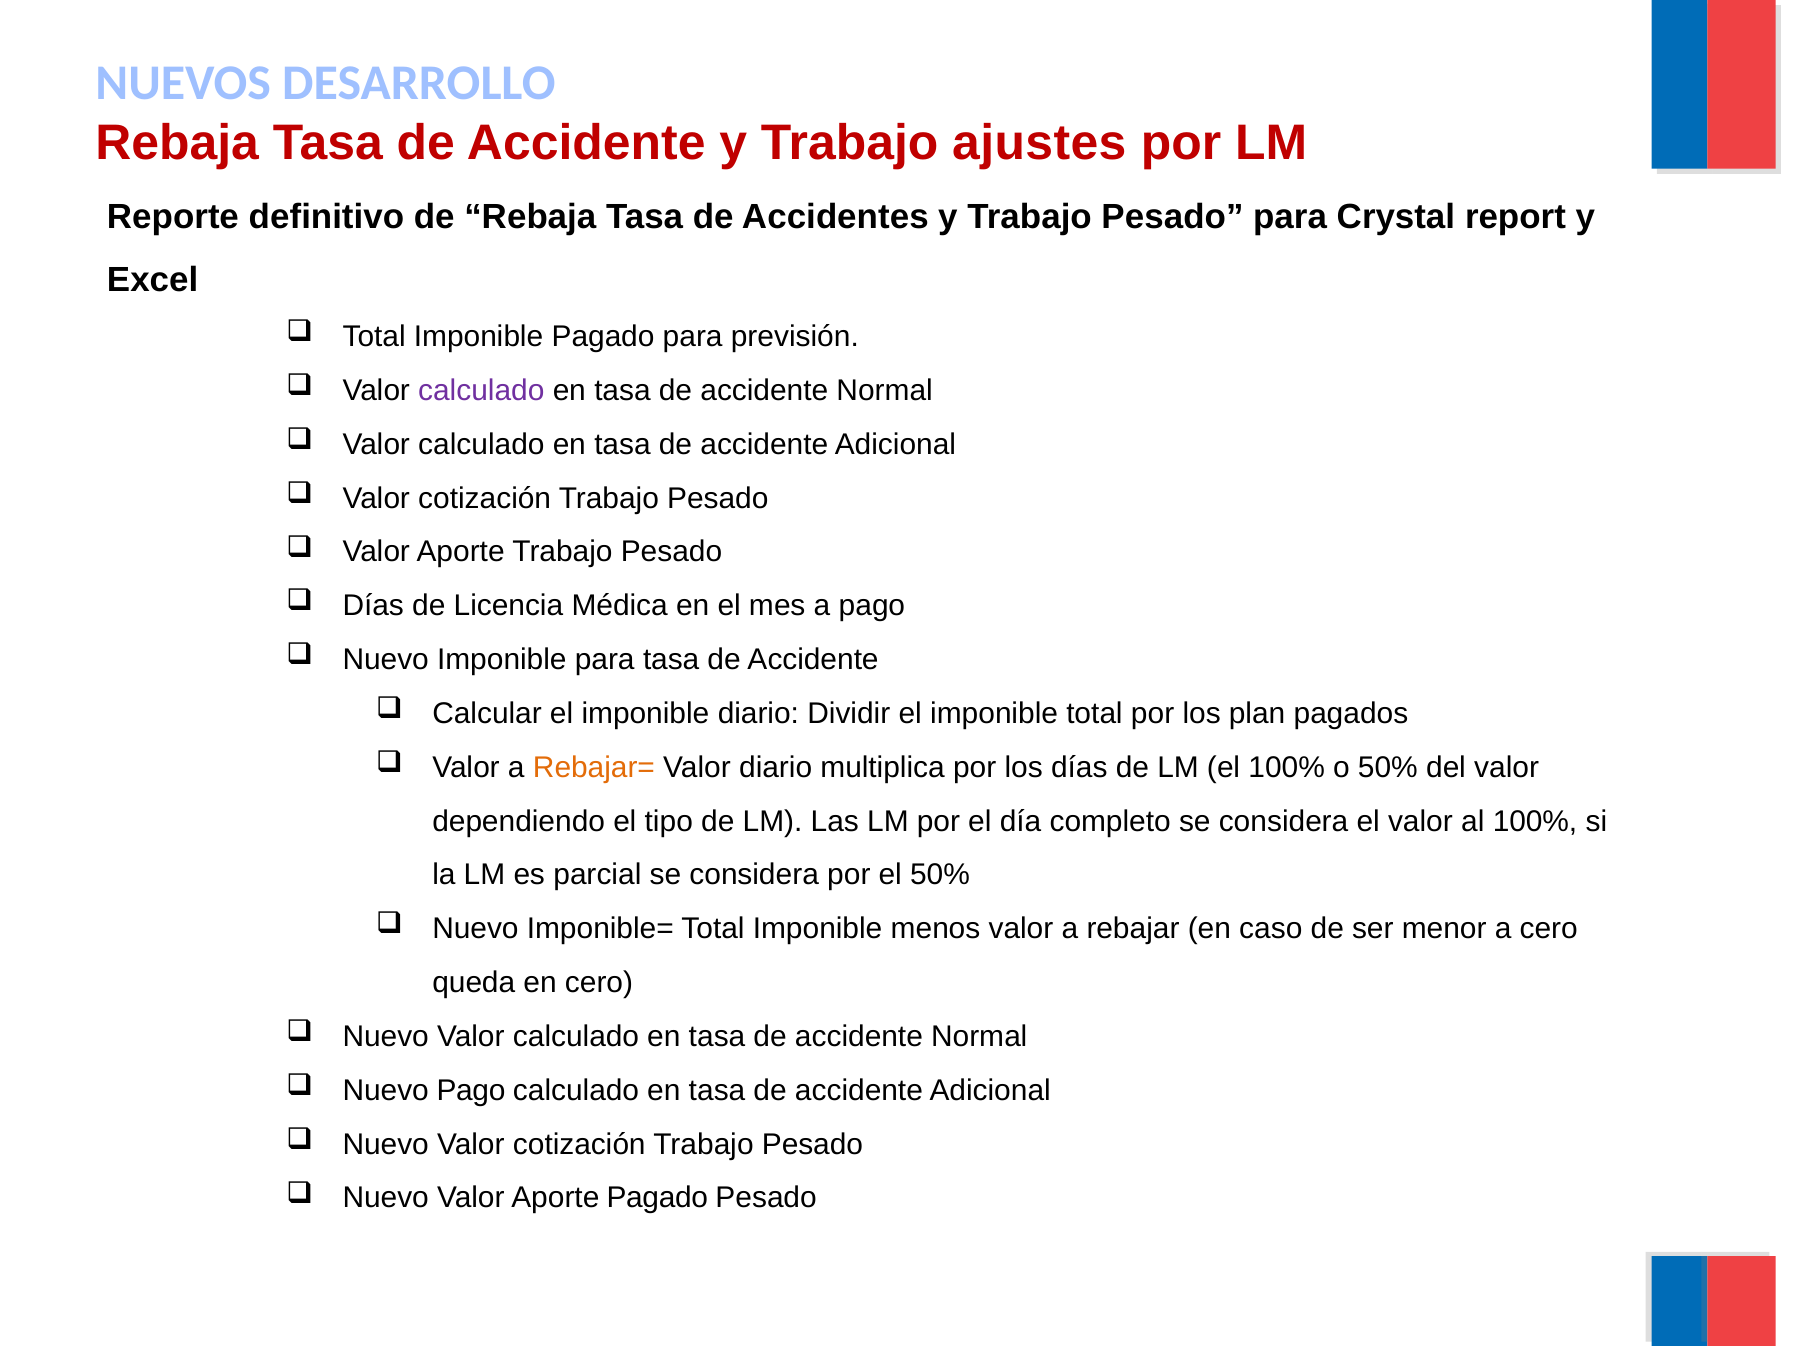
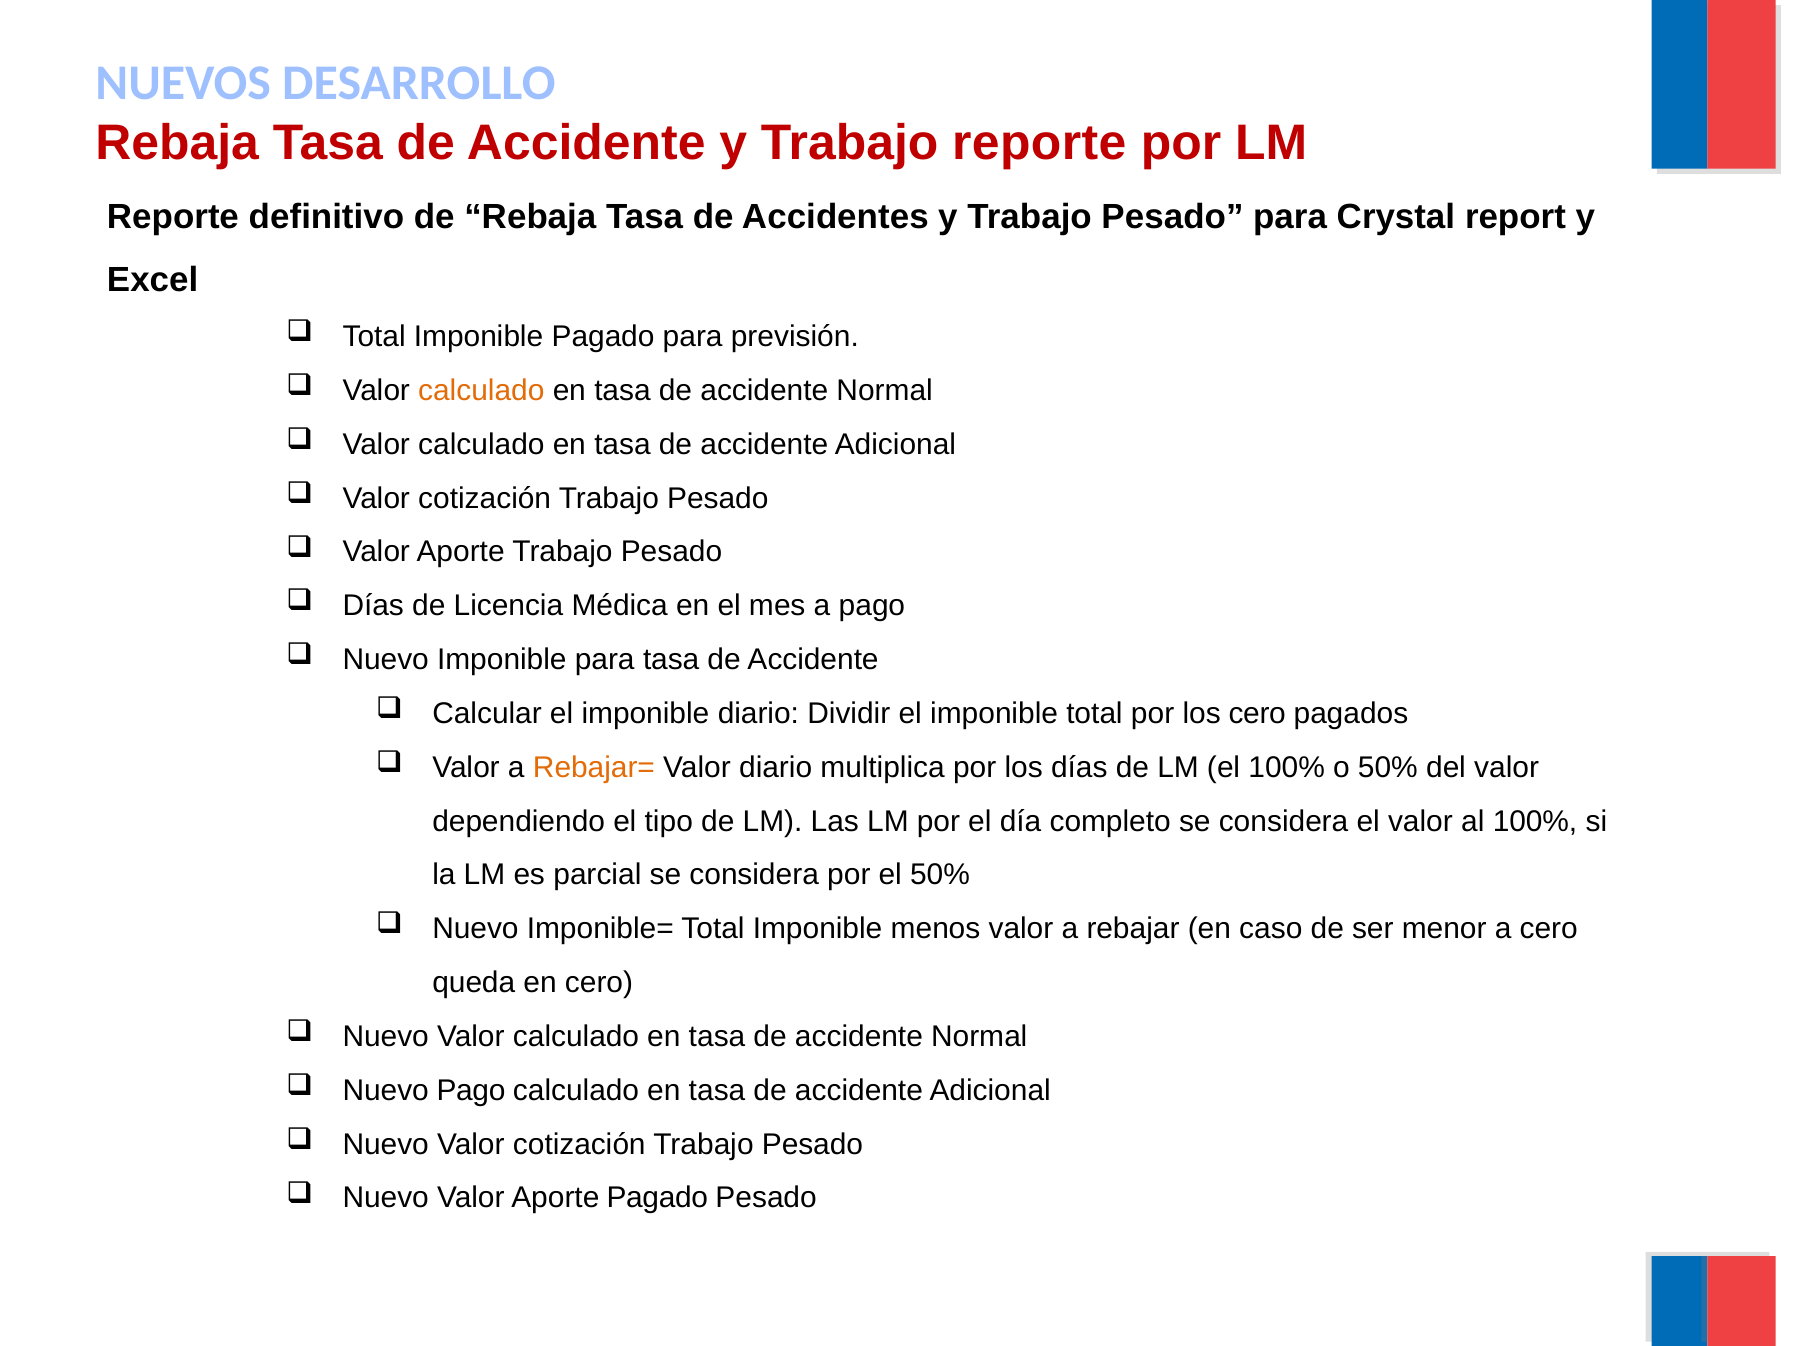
Trabajo ajustes: ajustes -> reporte (1039, 143)
calculado colour: purple -> orange (481, 391)
los plan: plan -> cero (1257, 714)
